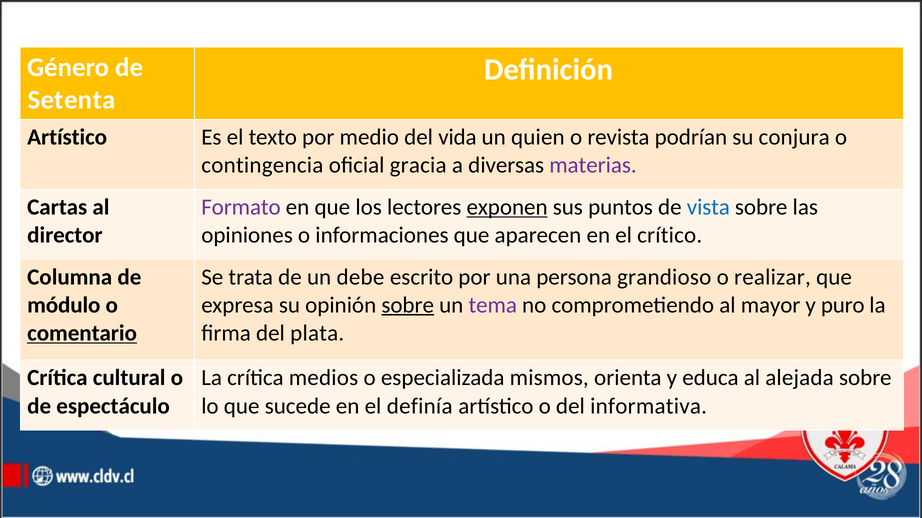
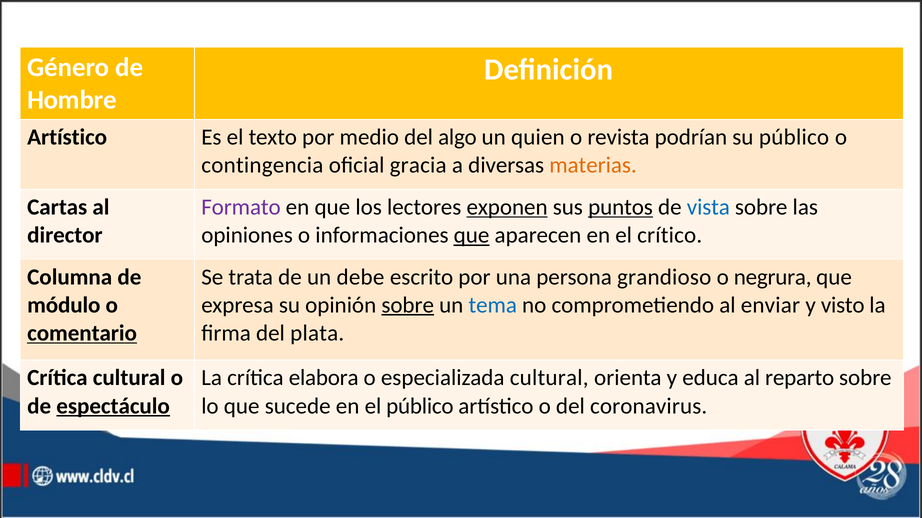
Setenta: Setenta -> Hombre (72, 100)
vida: vida -> algo (457, 137)
su conjura: conjura -> público (794, 137)
materias colour: purple -> orange (593, 166)
puntos underline: none -> present (621, 207)
que underline: none -> present (472, 235)
realizar: realizar -> negrura (773, 277)
tema colour: purple -> blue (493, 305)
mayor: mayor -> enviar (770, 305)
puro: puro -> visto (843, 305)
medios: medios -> elabora (324, 378)
especializada mismos: mismos -> cultural (549, 378)
alejada: alejada -> reparto (800, 378)
espectáculo underline: none -> present (113, 406)
el definía: definía -> público (420, 406)
informativa: informativa -> coronavirus (649, 406)
